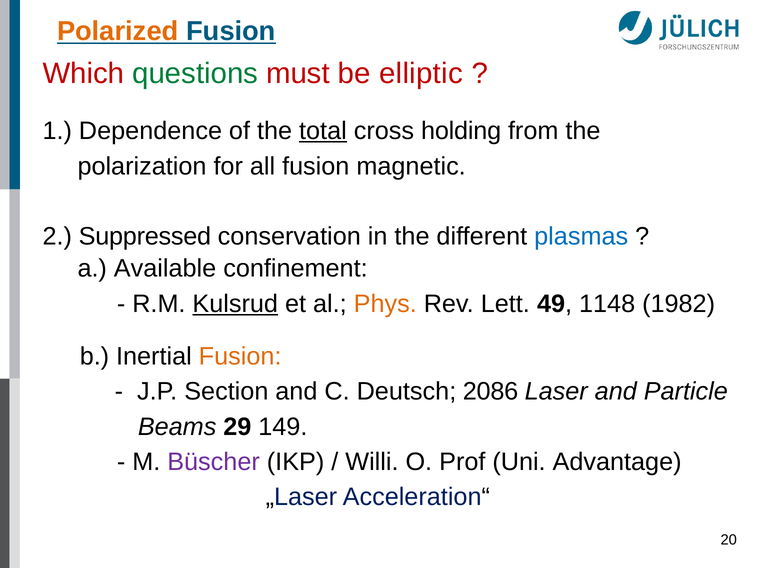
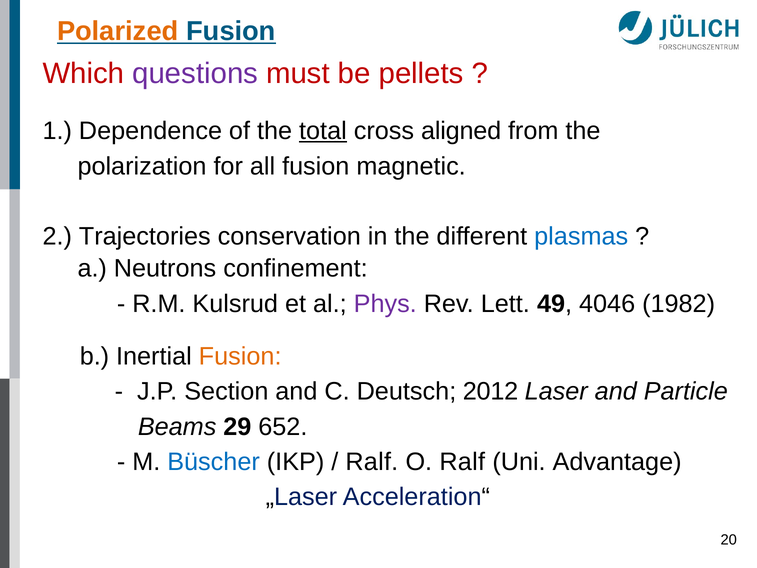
questions colour: green -> purple (195, 73)
elliptic: elliptic -> pellets (421, 73)
holding: holding -> aligned (461, 131)
Suppressed: Suppressed -> Trajectories (145, 236)
Available: Available -> Neutrons (165, 269)
Kulsrud underline: present -> none (235, 304)
Phys colour: orange -> purple (385, 304)
1148: 1148 -> 4046 (607, 304)
2086: 2086 -> 2012 (491, 391)
149: 149 -> 652 (283, 427)
Büscher colour: purple -> blue (214, 462)
Willi: Willi -> Ralf (372, 462)
O Prof: Prof -> Ralf (462, 462)
